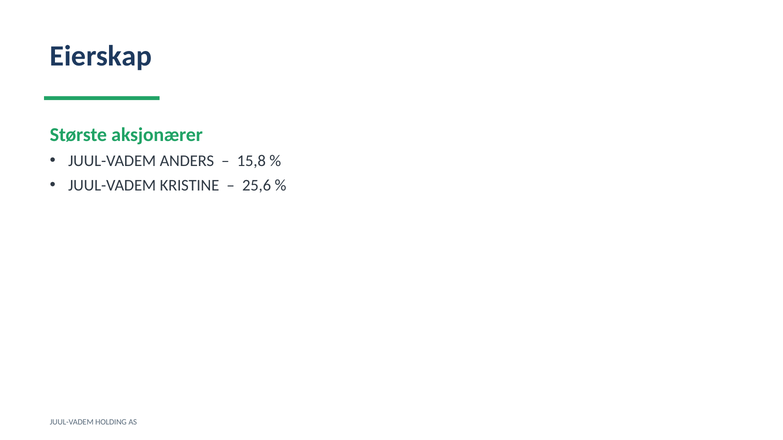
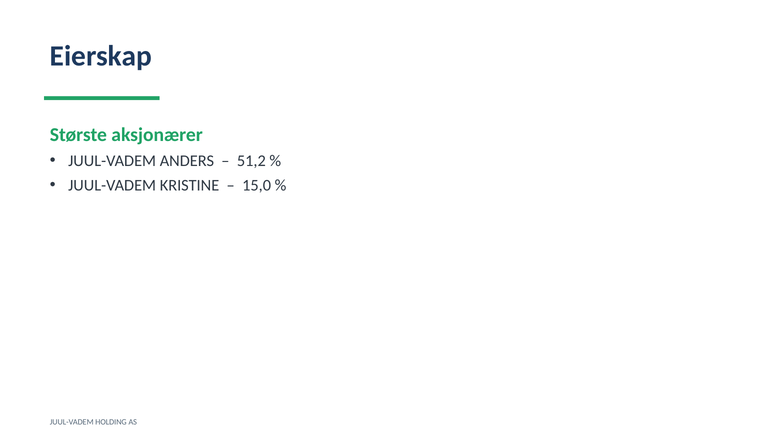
15,8: 15,8 -> 51,2 (251, 161)
25,6: 25,6 -> 15,0 (257, 185)
